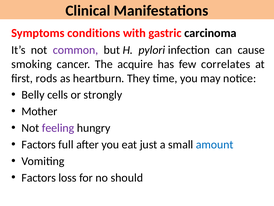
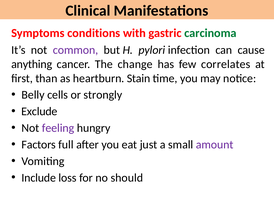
carcinoma colour: black -> green (210, 33)
smoking: smoking -> anything (32, 64)
acquire: acquire -> change (135, 64)
rods: rods -> than (46, 78)
They: They -> Stain (139, 78)
Mother: Mother -> Exclude (39, 111)
amount colour: blue -> purple (215, 144)
Factors: Factors -> Include (39, 177)
